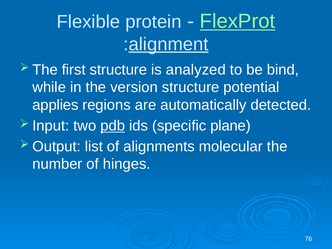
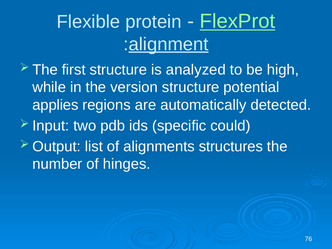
bind: bind -> high (283, 70)
pdb underline: present -> none (113, 126)
plane: plane -> could (230, 126)
molecular: molecular -> structures (231, 146)
